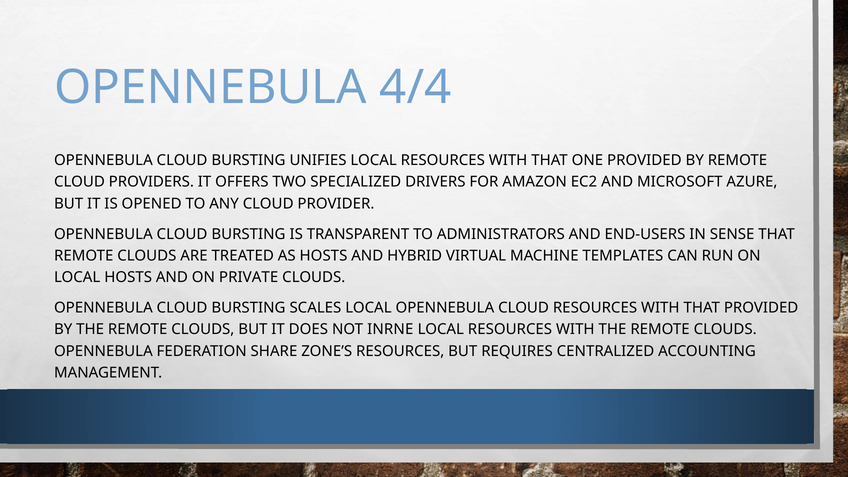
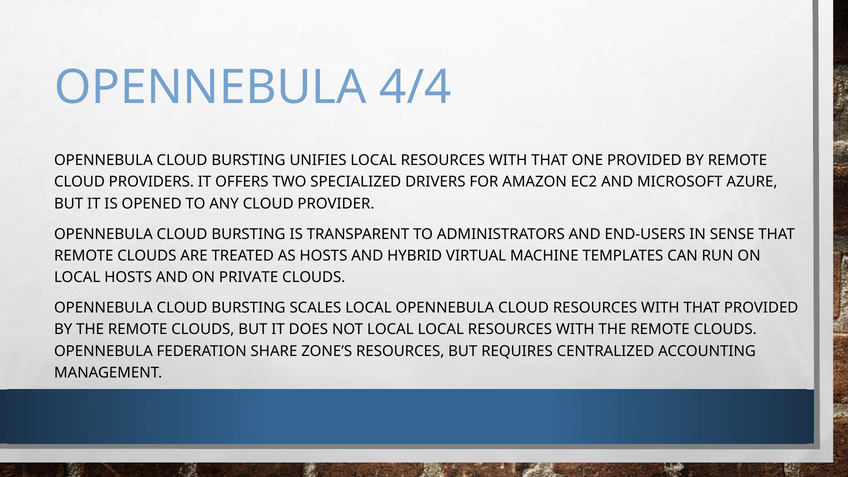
NOT INRNE: INRNE -> LOCAL (390, 329)
